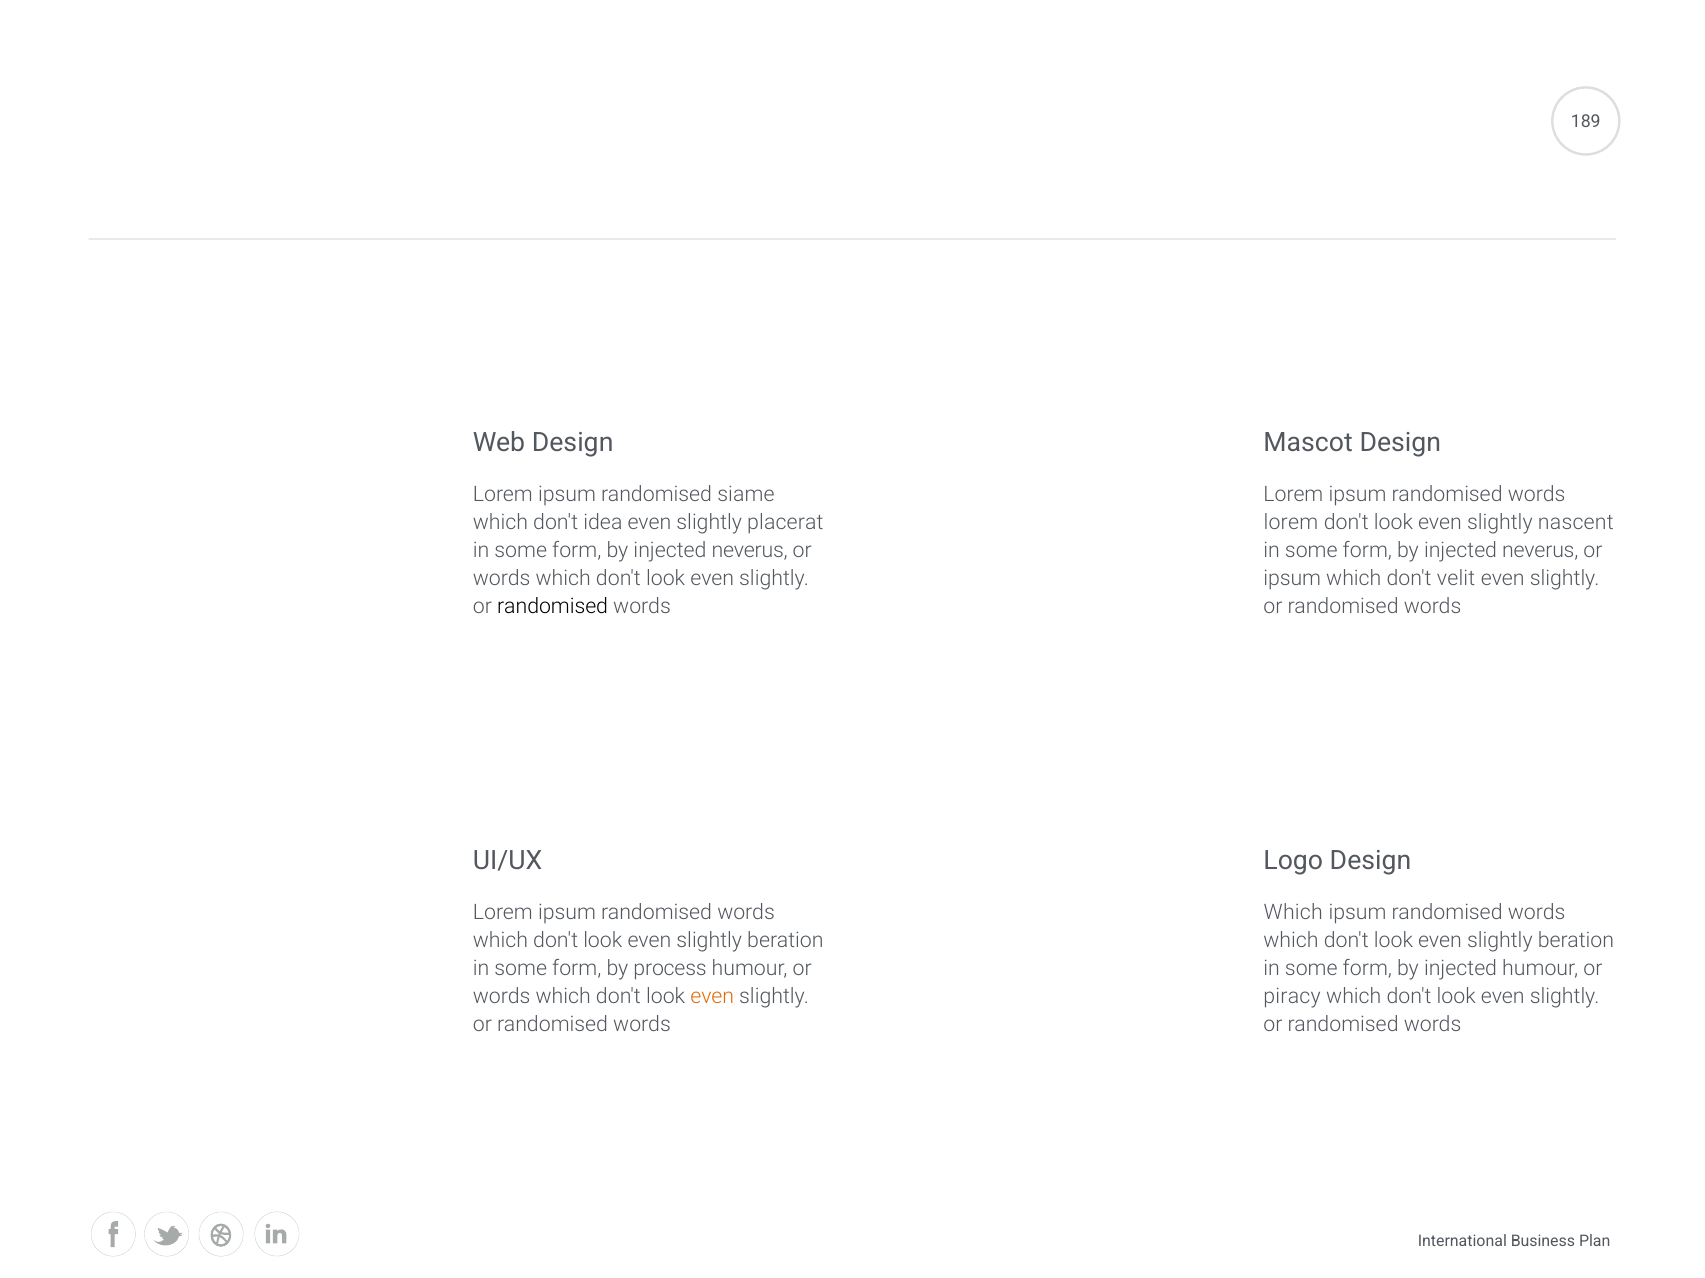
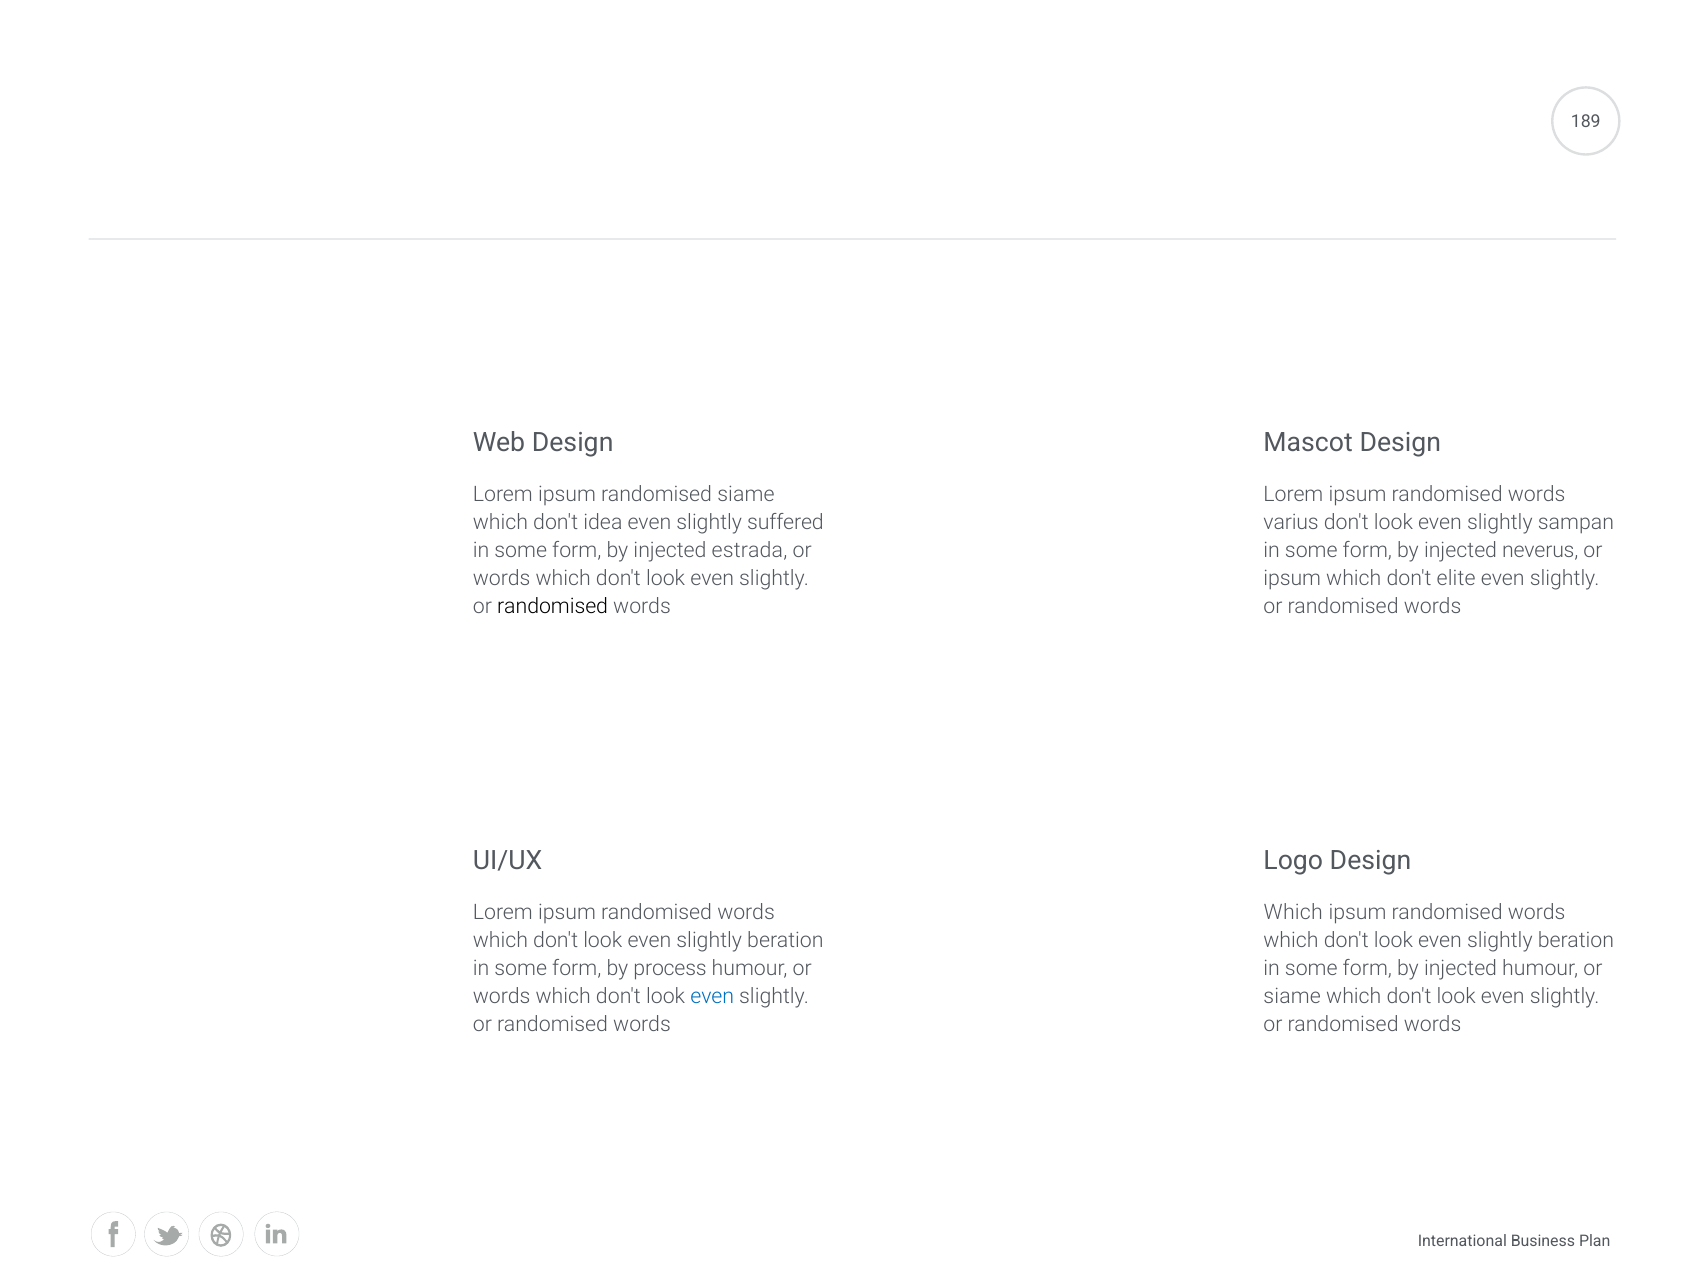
placerat: placerat -> suffered (785, 523)
lorem: lorem -> varius (1291, 523)
nascent: nascent -> sampan (1576, 523)
neverus: neverus -> estrada (750, 551)
velit: velit -> elite (1456, 579)
even colour: orange -> blue (712, 997)
piracy: piracy -> siame (1292, 997)
